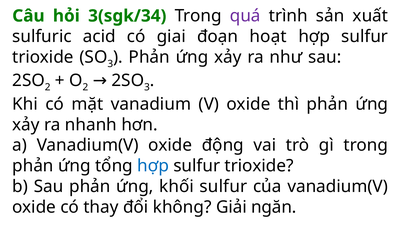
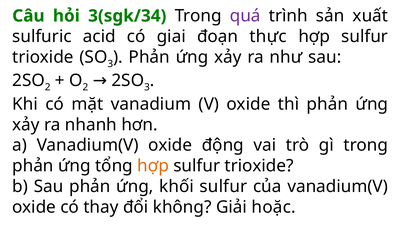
hoạt: hoạt -> thực (268, 36)
hợp colour: blue -> orange (153, 166)
ngăn: ngăn -> hoặc (274, 207)
